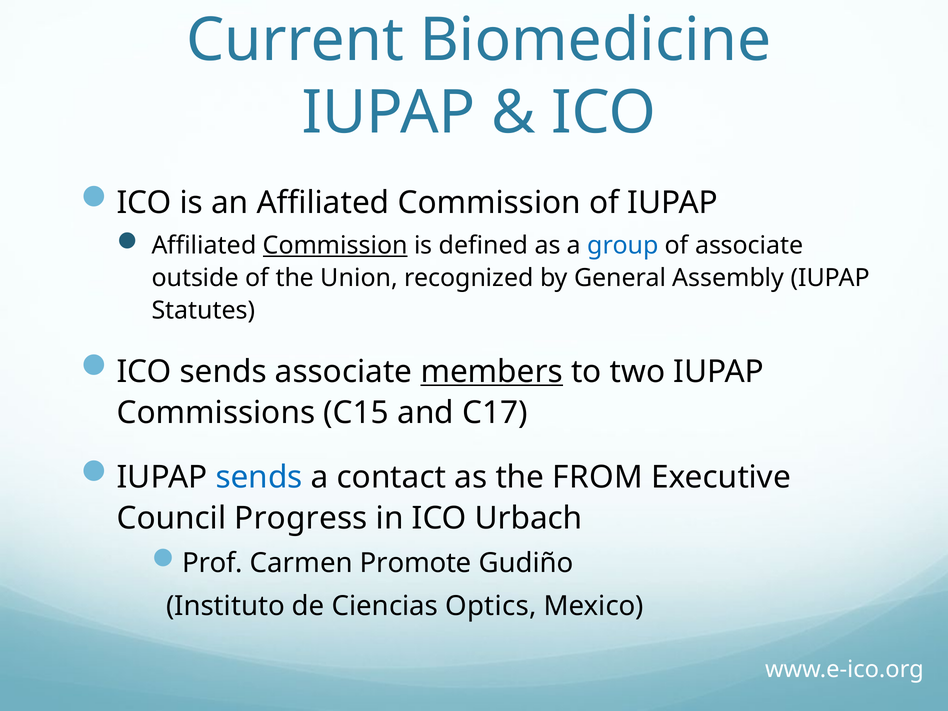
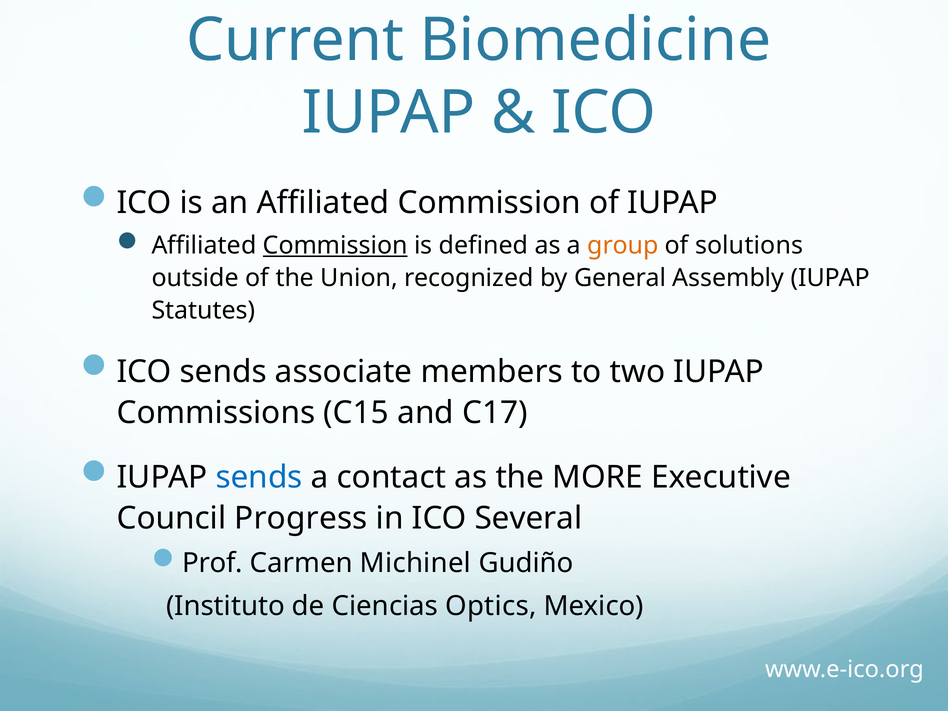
group colour: blue -> orange (623, 246)
of associate: associate -> solutions (749, 246)
members underline: present -> none (492, 372)
FROM: FROM -> MORE (598, 477)
Urbach: Urbach -> Several (528, 518)
Promote: Promote -> Michinel (416, 563)
